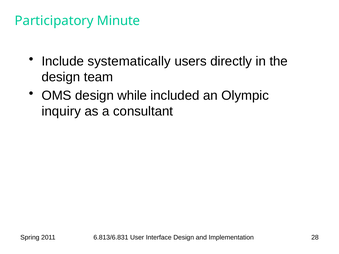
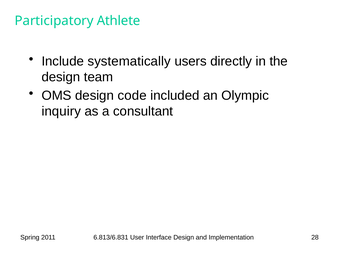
Minute: Minute -> Athlete (119, 21)
while: while -> code (132, 96)
